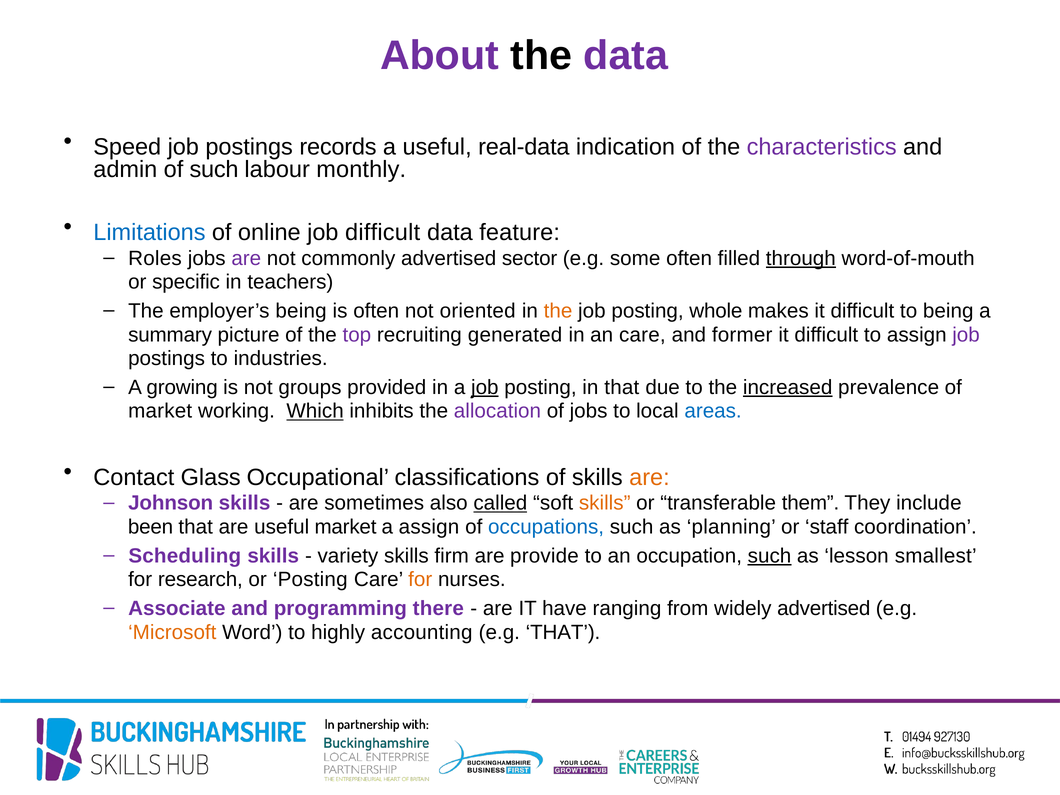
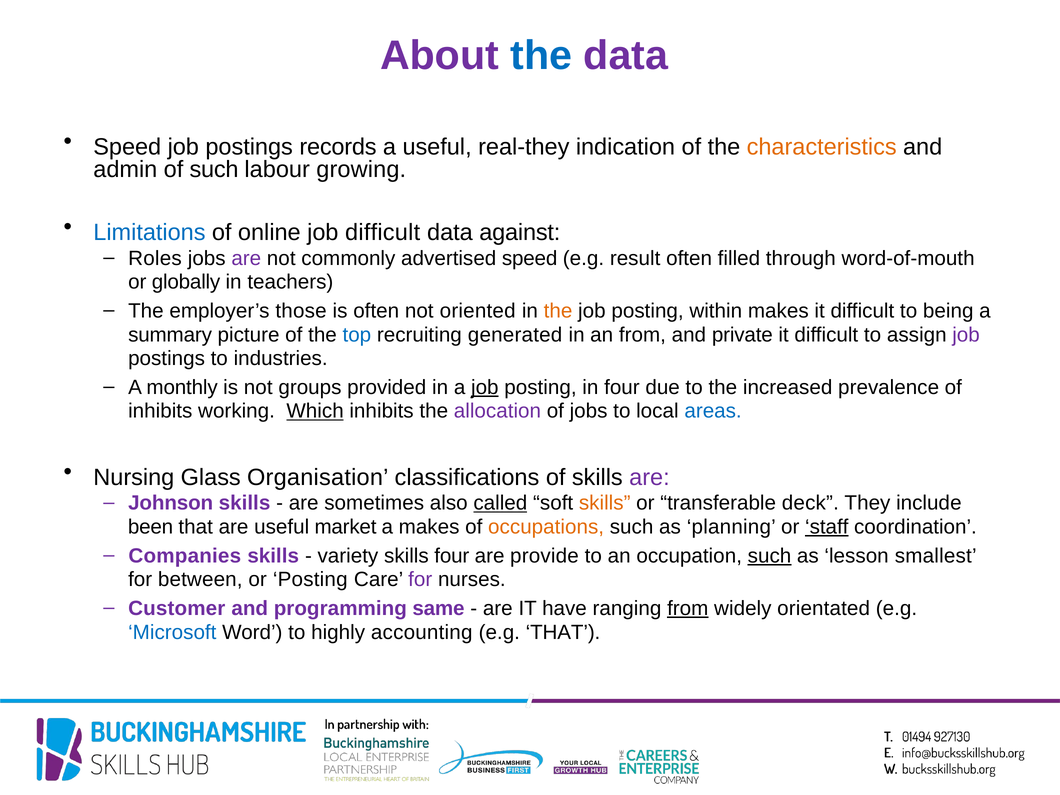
the colour: black -> blue (541, 56)
real-data: real-data -> real-they (524, 147)
characteristics colour: purple -> orange (822, 147)
monthly: monthly -> growing (361, 170)
feature: feature -> against (520, 233)
advertised sector: sector -> speed (530, 258)
some: some -> result (635, 258)
through underline: present -> none (801, 258)
specific: specific -> globally (186, 282)
employer’s being: being -> those (301, 311)
whole: whole -> within (716, 311)
top colour: purple -> blue (357, 335)
an care: care -> from (642, 335)
former: former -> private (742, 335)
growing: growing -> monthly (182, 387)
in that: that -> four (622, 387)
increased underline: present -> none (788, 387)
market: market -> inhibits (160, 411)
Contact: Contact -> Nursing (134, 477)
Occupational: Occupational -> Organisation (318, 477)
are colour: orange -> purple (649, 477)
them: them -> deck (810, 503)
a assign: assign -> makes (429, 527)
occupations colour: blue -> orange (546, 527)
staff underline: none -> present (827, 527)
Scheduling: Scheduling -> Companies (185, 556)
skills firm: firm -> four (452, 556)
research: research -> between (200, 580)
for colour: orange -> purple (420, 580)
Associate: Associate -> Customer (177, 608)
there: there -> same (439, 608)
from underline: none -> present (688, 608)
widely advertised: advertised -> orientated (824, 608)
Microsoft colour: orange -> blue (172, 632)
